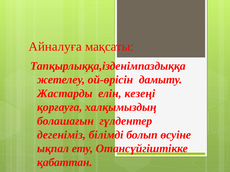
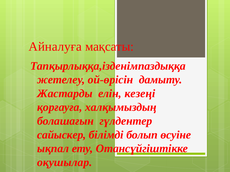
дегеніміз: дегеніміз -> сайыскер (62, 135)
қабаттан: қабаттан -> оқушылар (65, 163)
